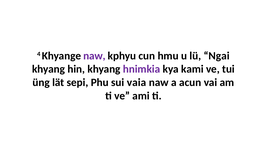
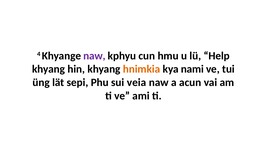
Ngai: Ngai -> Help (217, 56)
hnimkia colour: purple -> orange (142, 69)
kami: kami -> nami (192, 69)
vaia: vaia -> veia (137, 83)
